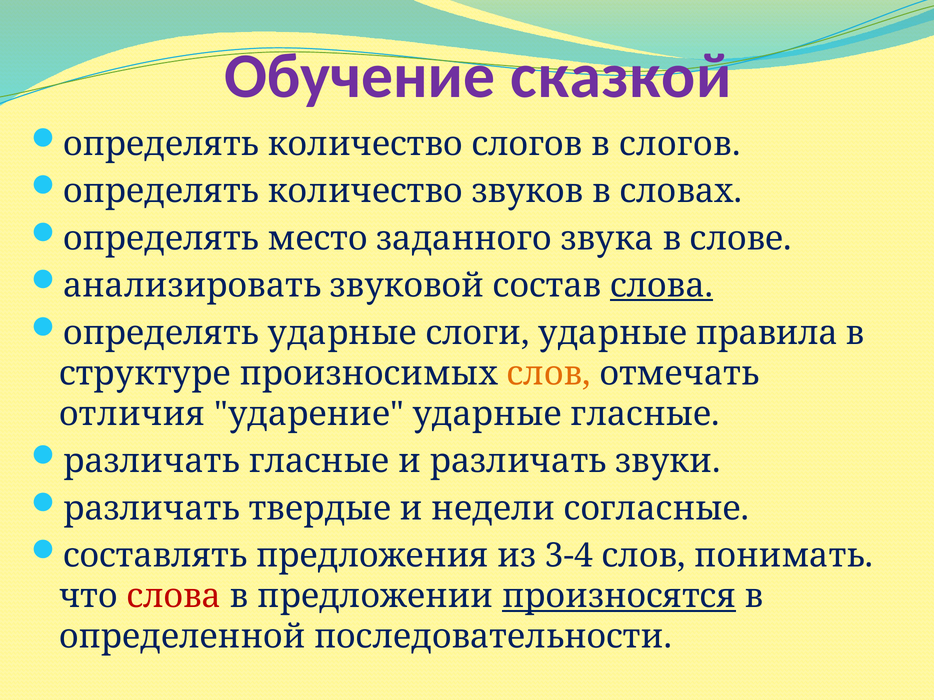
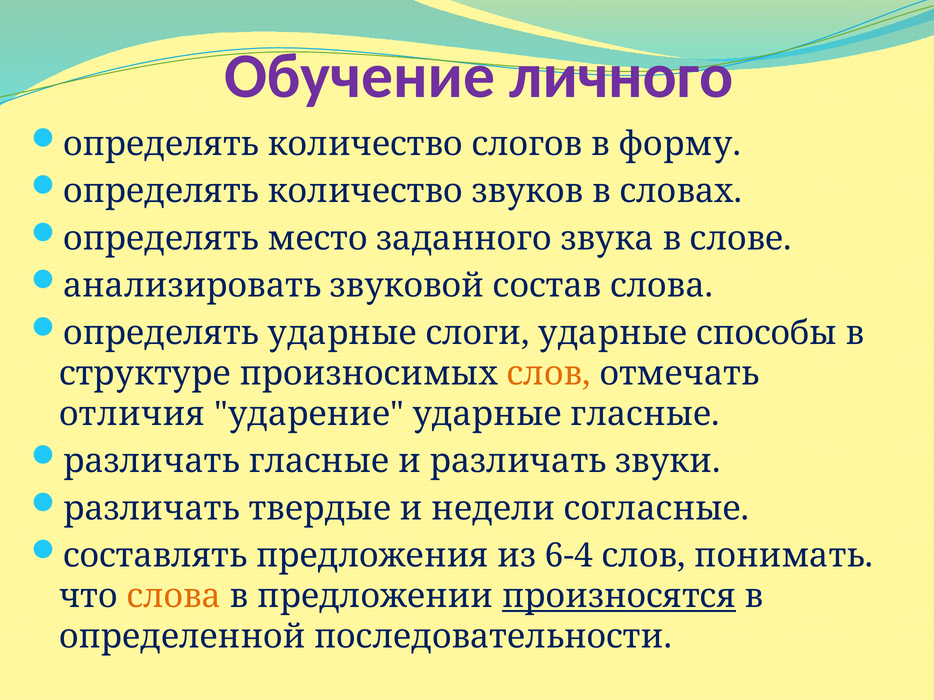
сказкой: сказкой -> личного (621, 76)
в слогов: слогов -> форму (680, 144)
слова underline: present -> none (662, 286)
правила: правила -> способы (767, 333)
3-4: 3-4 -> 6-4 (569, 556)
слова colour: red -> orange (174, 597)
